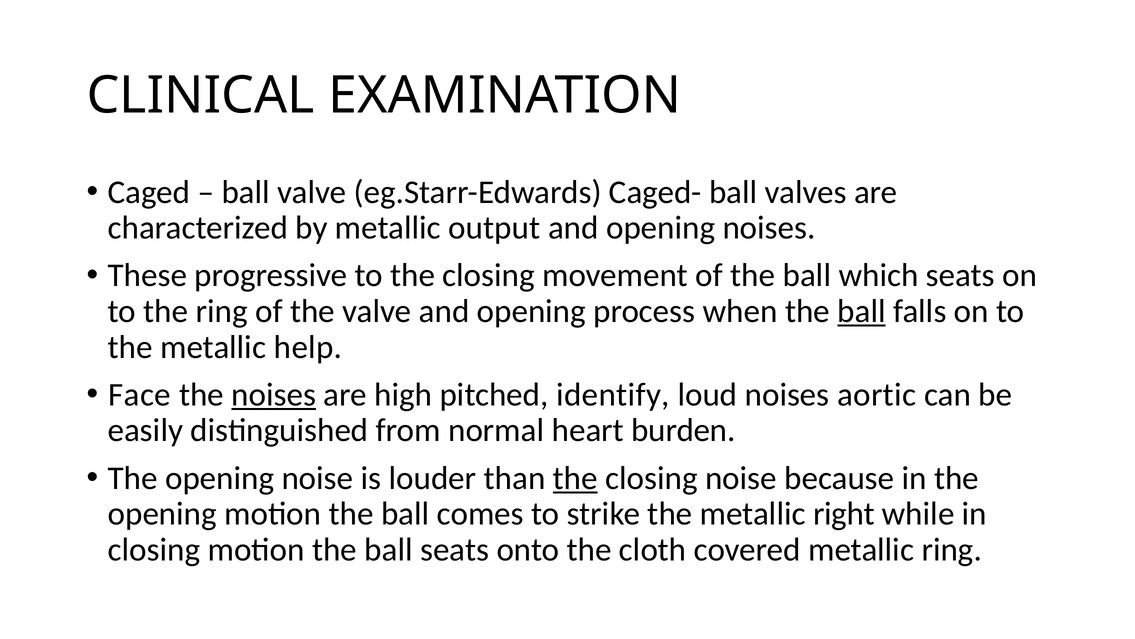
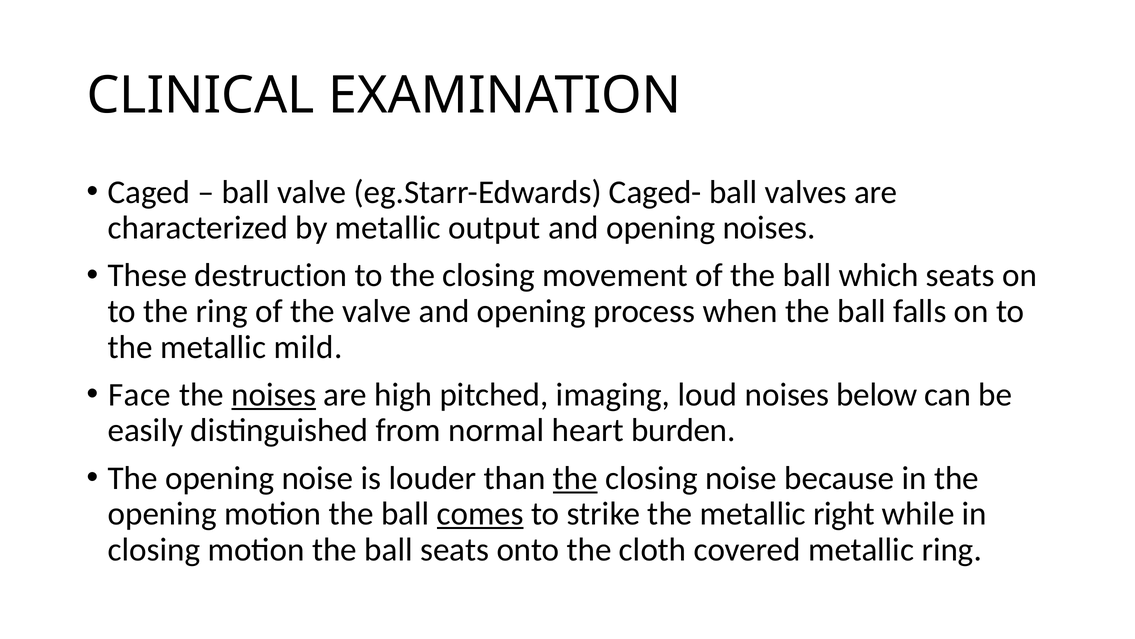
progressive: progressive -> destruction (271, 275)
ball underline: present -> none (862, 311)
help: help -> mild (308, 347)
identify: identify -> imaging (613, 394)
aortic: aortic -> below (877, 394)
comes underline: none -> present (480, 513)
